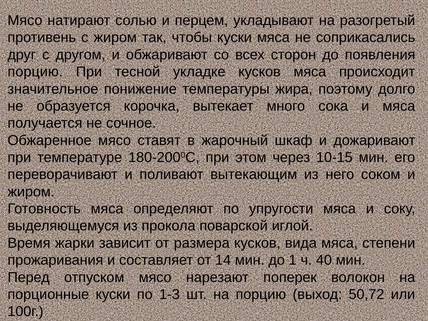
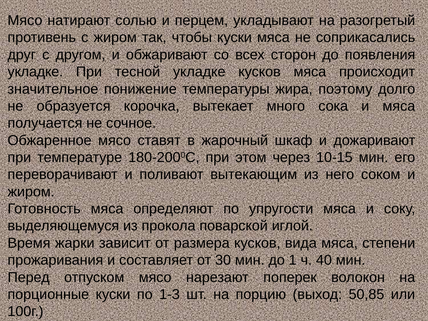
порцию: порцию -> укладке (35, 72)
14: 14 -> 30 (223, 260)
50,72: 50,72 -> 50,85 (366, 294)
